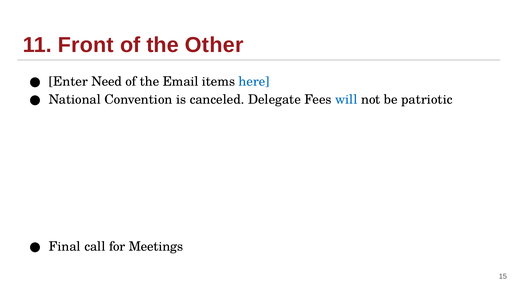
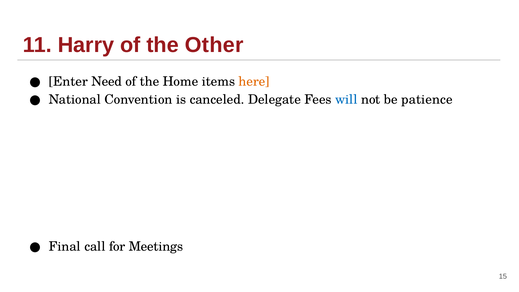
Front: Front -> Harry (86, 45)
Email: Email -> Home (181, 82)
here colour: blue -> orange (254, 82)
patriotic: patriotic -> patience (427, 100)
